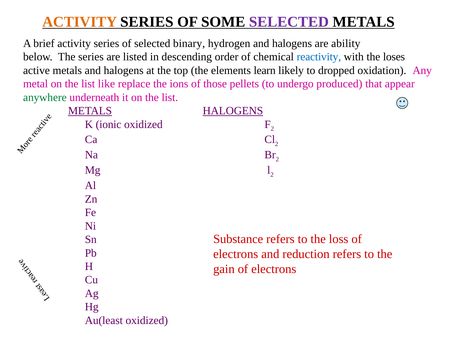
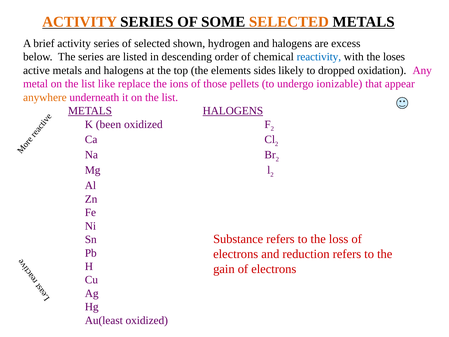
SELECTED colour: purple -> orange (289, 22)
binary: binary -> shown (189, 43)
ability: ability -> excess (346, 43)
learn: learn -> sides (265, 70)
produced: produced -> ionizable (339, 84)
anywhere colour: green -> orange (45, 97)
ionic: ionic -> been (108, 124)
